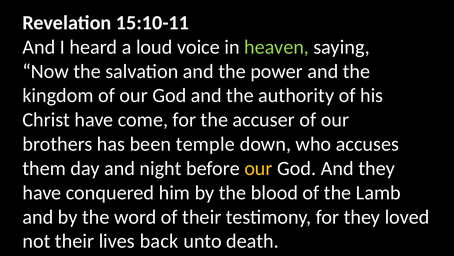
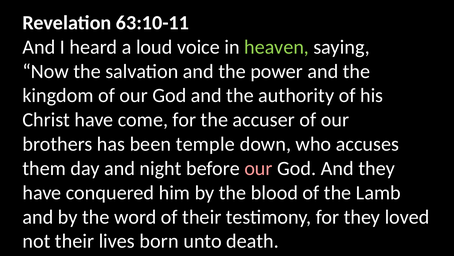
15:10-11: 15:10-11 -> 63:10-11 (153, 23)
our colour: yellow -> pink (258, 168)
back: back -> born (159, 241)
